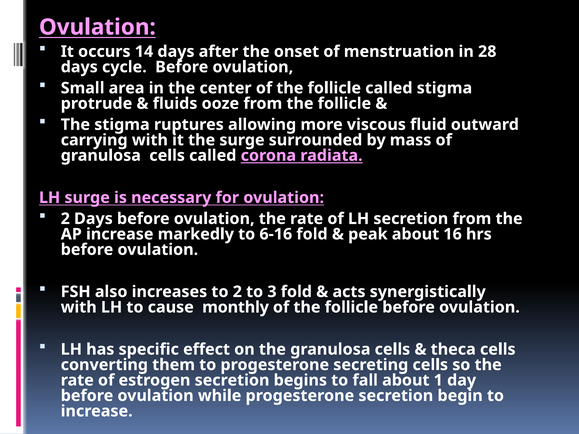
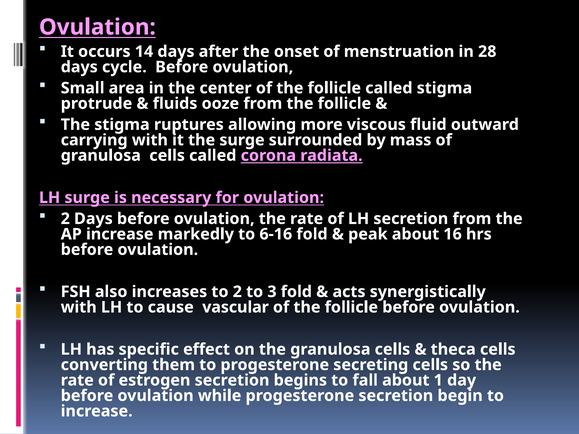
monthly: monthly -> vascular (236, 307)
